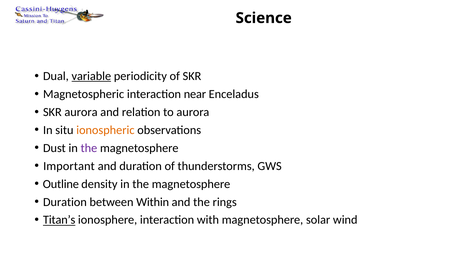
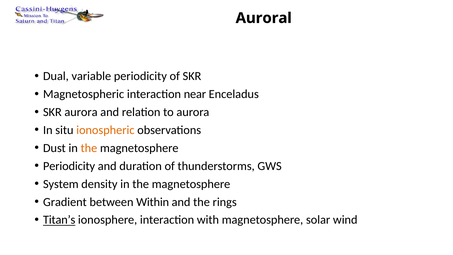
Science: Science -> Auroral (264, 18)
variable underline: present -> none (91, 76)
the colour: purple -> orange (89, 148)
Important: Important -> Periodicity (69, 166)
Outline: Outline -> System (61, 184)
Duration: Duration -> Gradient (65, 202)
